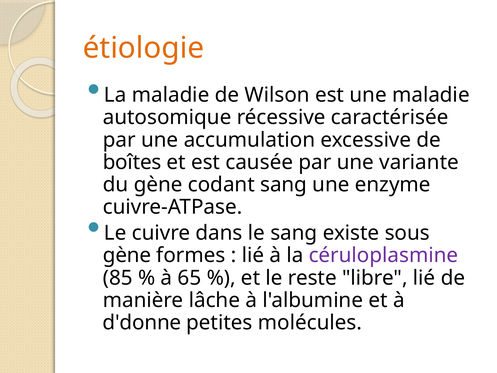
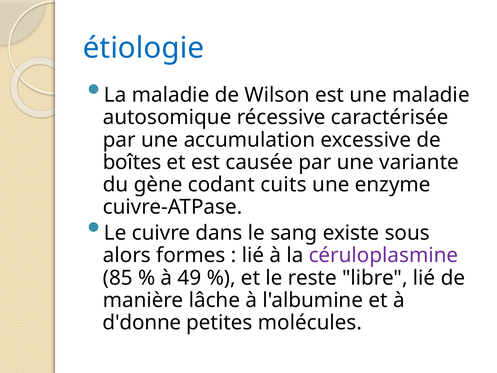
étiologie colour: orange -> blue (144, 48)
codant sang: sang -> cuits (284, 184)
gène: gène -> alors (127, 255)
65: 65 -> 49 (190, 278)
